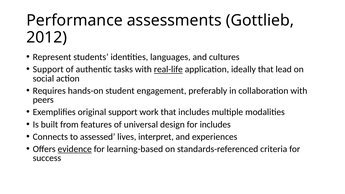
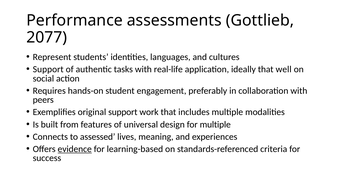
2012: 2012 -> 2077 (47, 38)
real-life underline: present -> none (168, 69)
lead: lead -> well (284, 69)
for includes: includes -> multiple (215, 125)
interpret: interpret -> meaning (156, 137)
